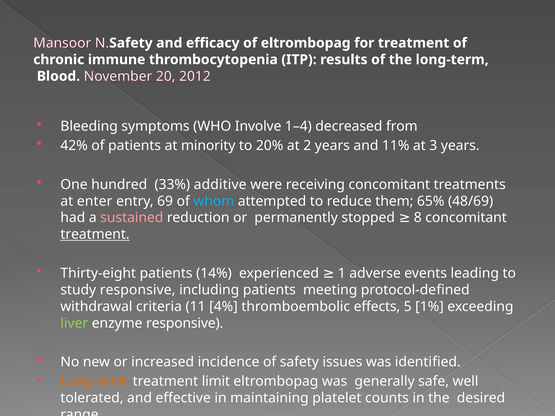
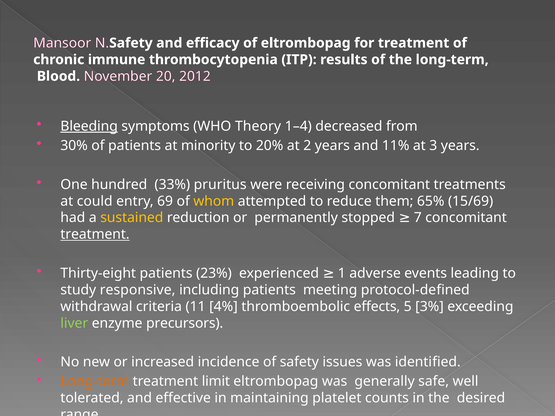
Bleeding underline: none -> present (89, 126)
Involve: Involve -> Theory (258, 126)
42%: 42% -> 30% (74, 146)
additive: additive -> pruritus (220, 185)
enter: enter -> could (95, 201)
whom colour: light blue -> yellow (214, 201)
48/69: 48/69 -> 15/69 (471, 201)
sustained colour: pink -> yellow (132, 218)
8: 8 -> 7 (418, 218)
14%: 14% -> 23% (214, 273)
1%: 1% -> 3% (430, 307)
enzyme responsive: responsive -> precursors (185, 323)
